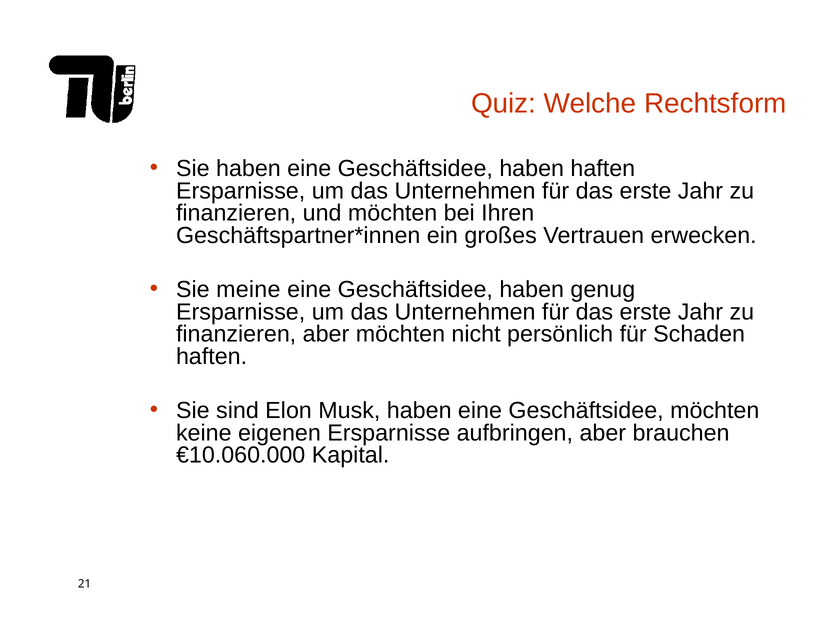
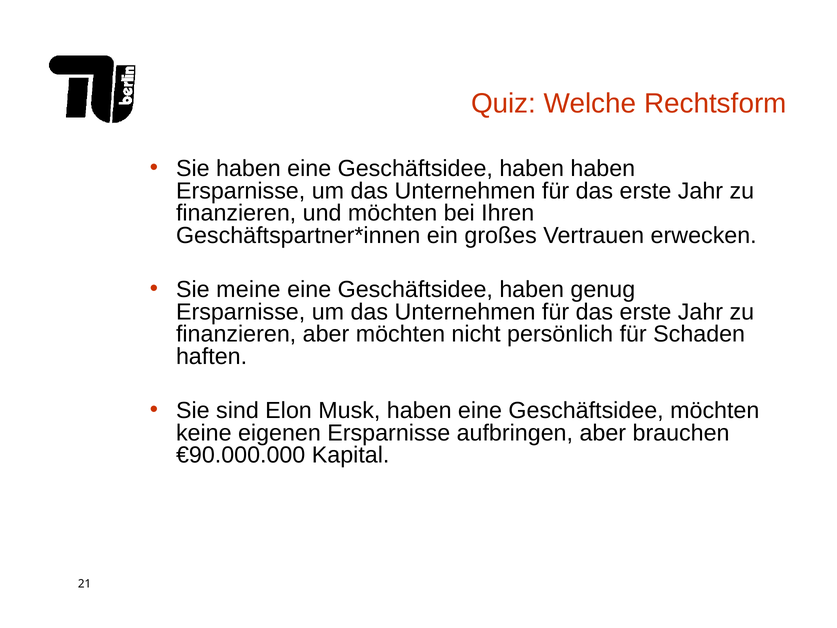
haben haften: haften -> haben (603, 168)
€10.060.000: €10.060.000 -> €90.000.000 (241, 455)
